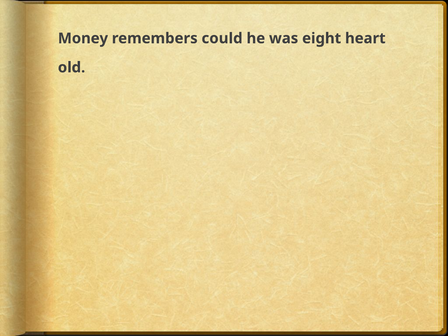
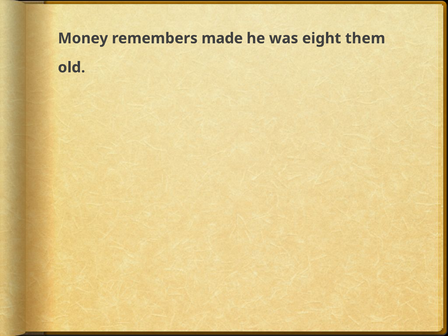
could: could -> made (222, 38)
heart: heart -> them (365, 38)
